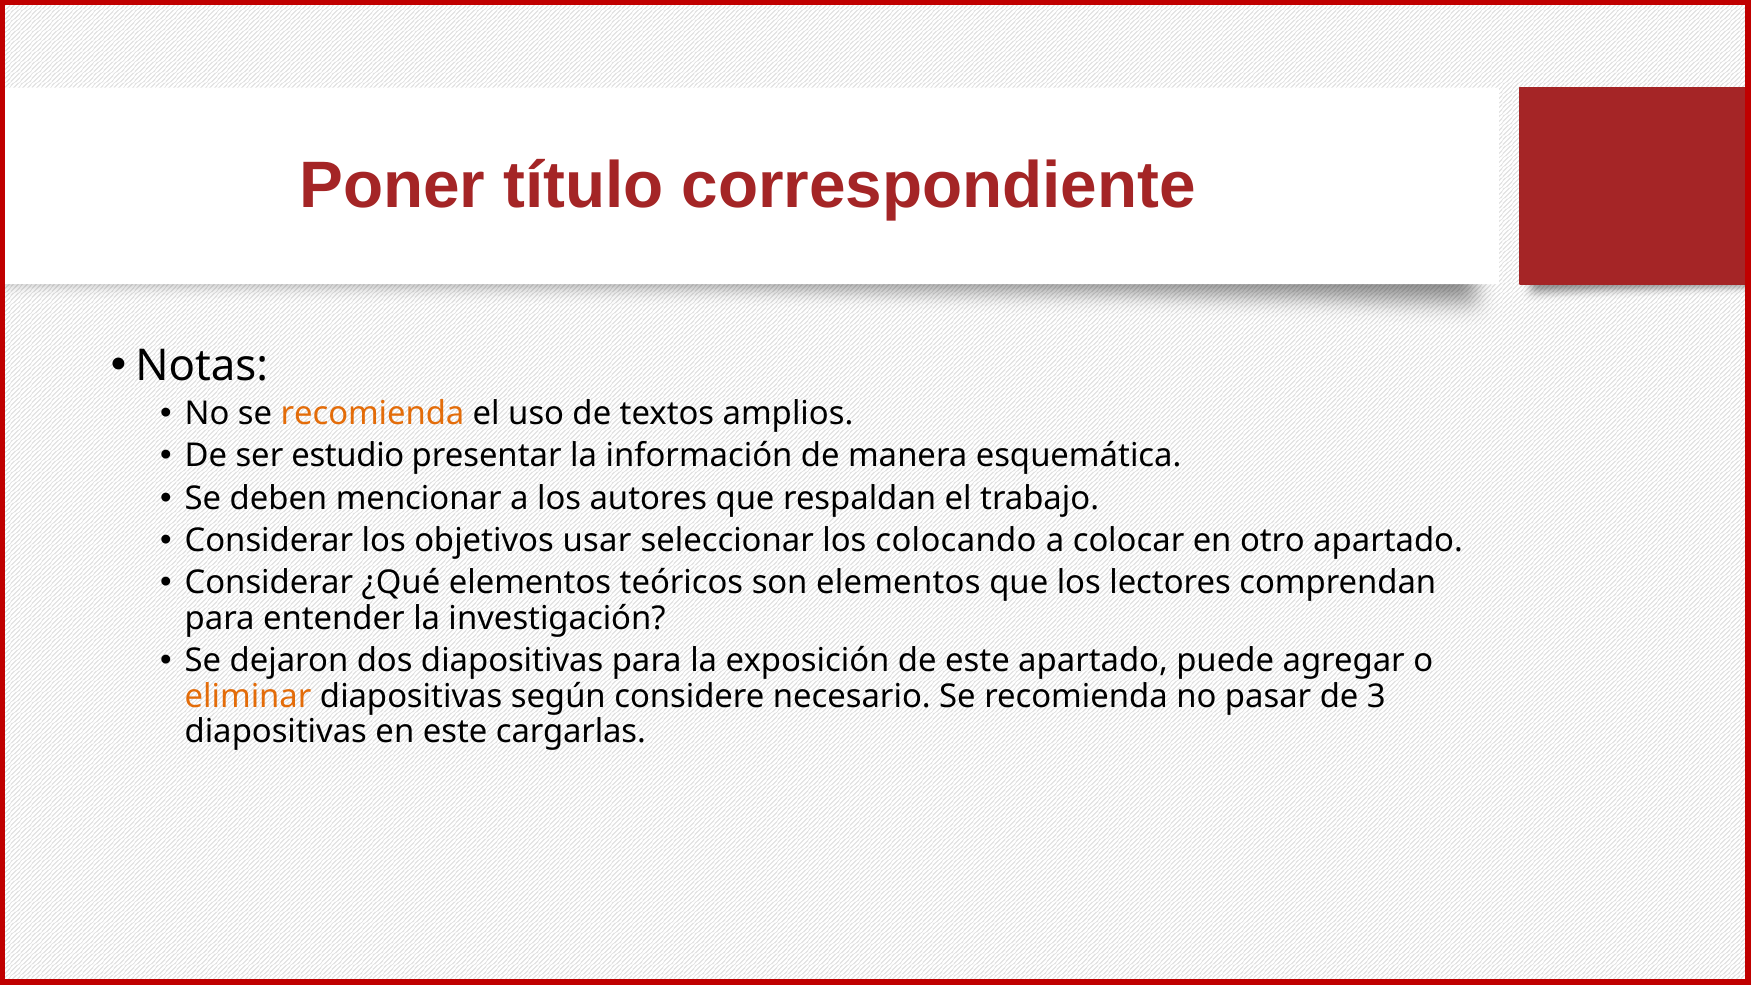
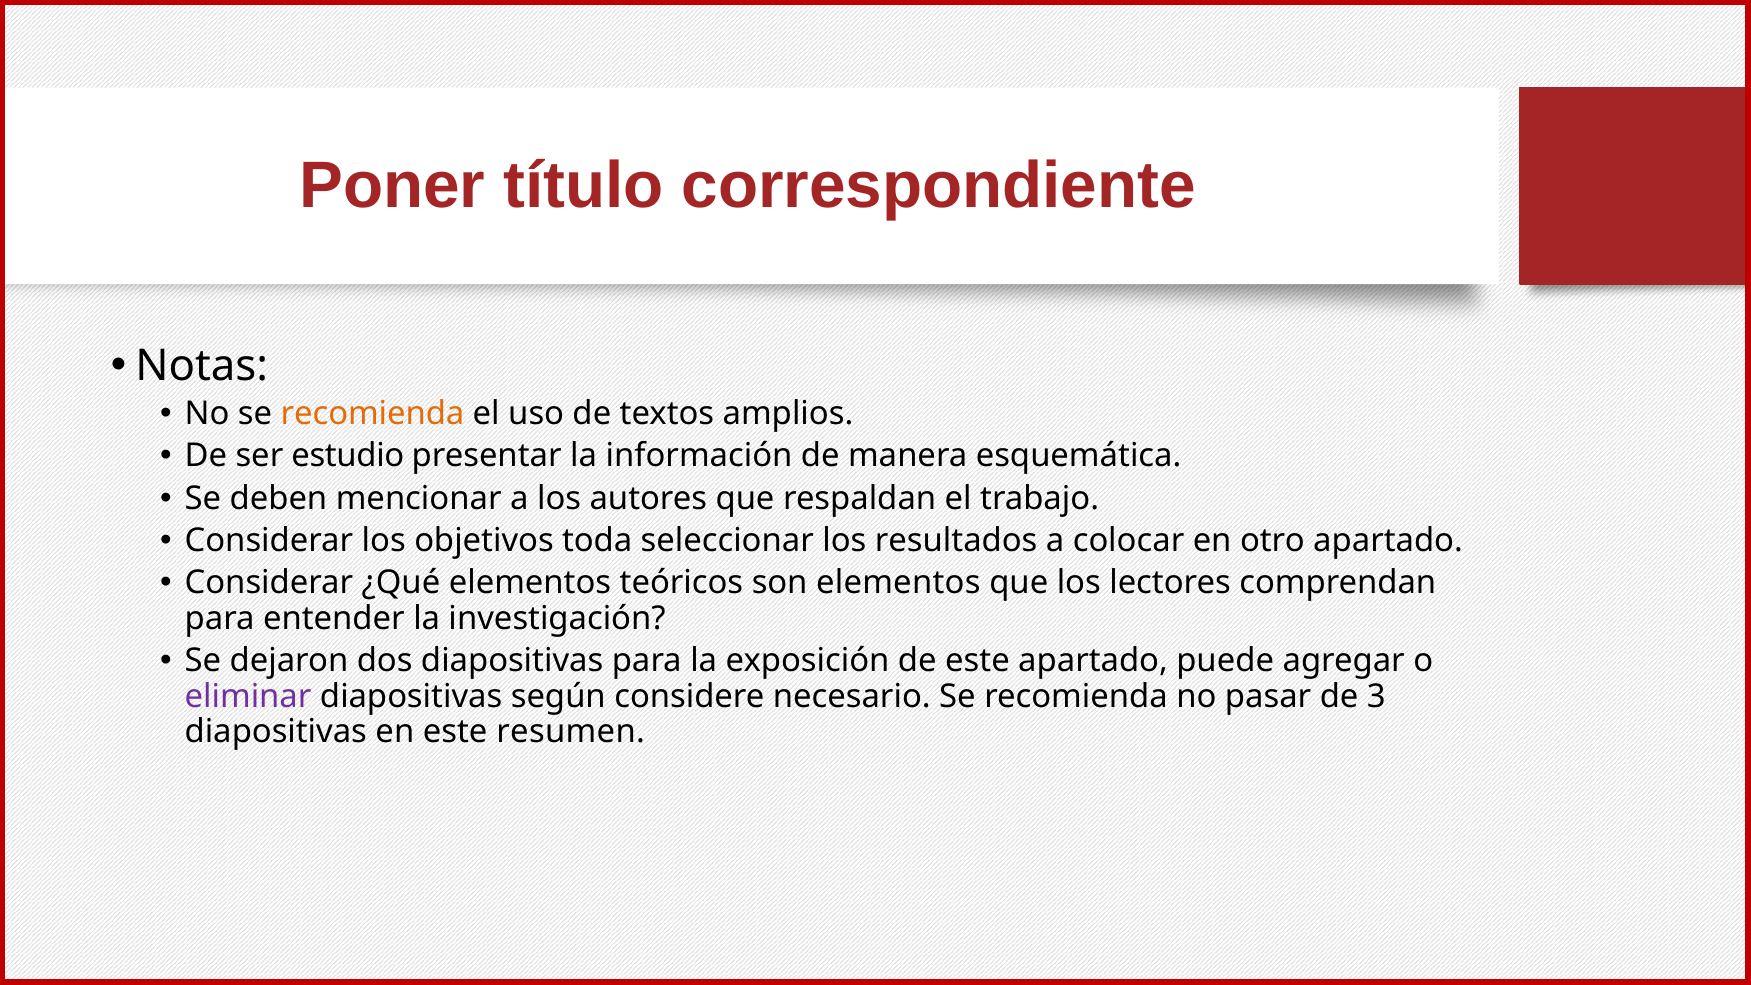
usar: usar -> toda (597, 541)
colocando: colocando -> resultados (956, 541)
eliminar colour: orange -> purple (248, 696)
cargarlas: cargarlas -> resumen (571, 732)
